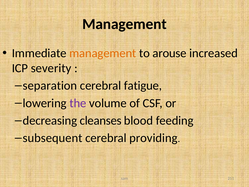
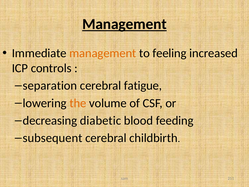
Management underline: none -> present (124, 24)
arouse: arouse -> feeling (170, 53)
severity: severity -> controls (51, 68)
the colour: purple -> orange (78, 103)
cleanses: cleanses -> diabetic (100, 120)
providing: providing -> childbirth (153, 138)
